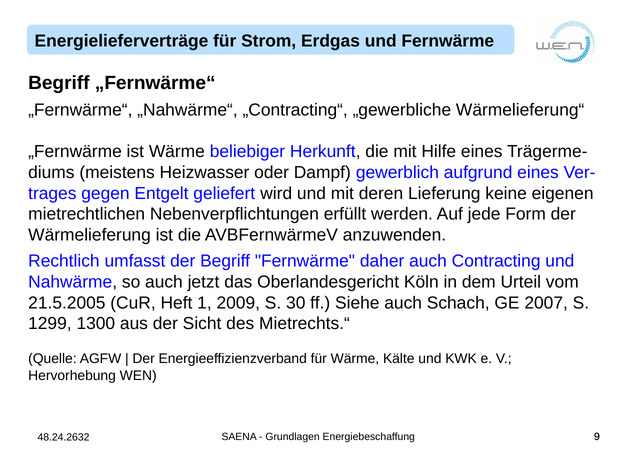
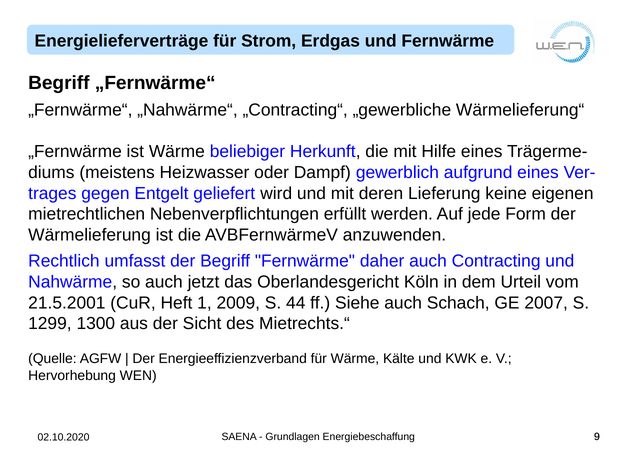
21.5.2005: 21.5.2005 -> 21.5.2001 (67, 303)
30: 30 -> 44 (296, 303)
48.24.2632: 48.24.2632 -> 02.10.2020 (63, 437)
